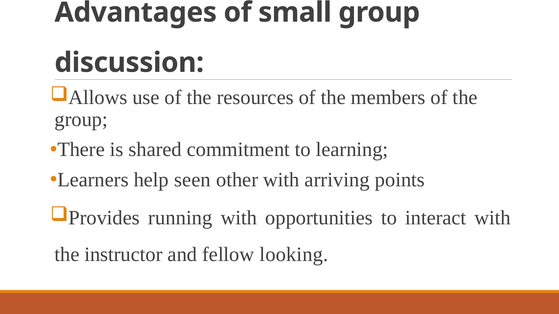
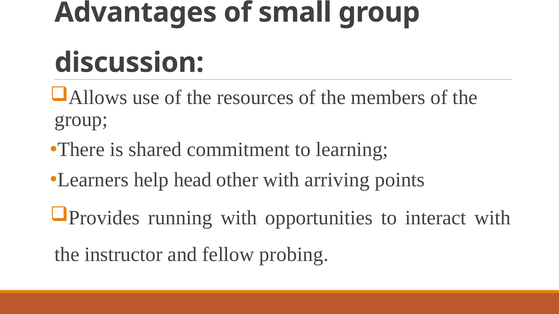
seen: seen -> head (193, 180)
looking: looking -> probing (294, 255)
